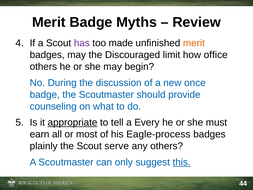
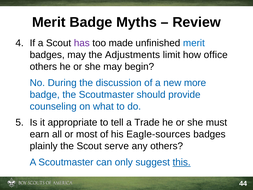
merit colour: orange -> blue (194, 43)
Discouraged: Discouraged -> Adjustments (132, 55)
once: once -> more (195, 83)
appropriate underline: present -> none (73, 122)
Every: Every -> Trade (147, 122)
Eagle-process: Eagle-process -> Eagle-sources (158, 134)
